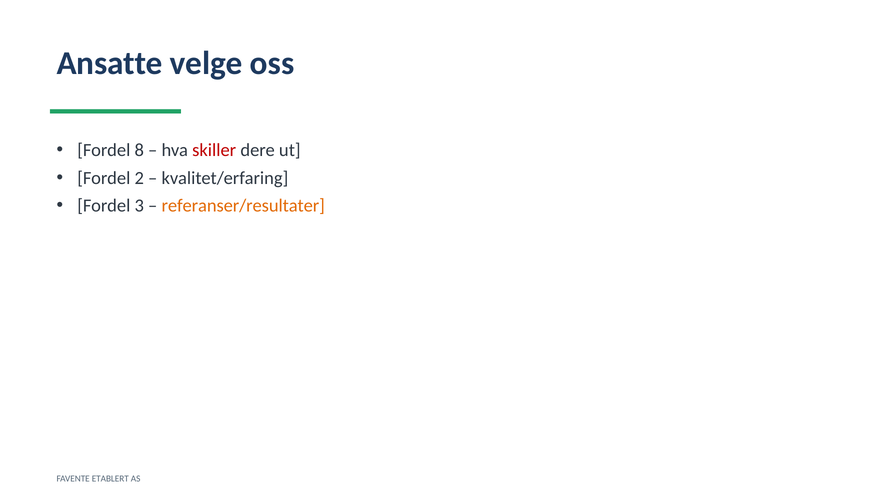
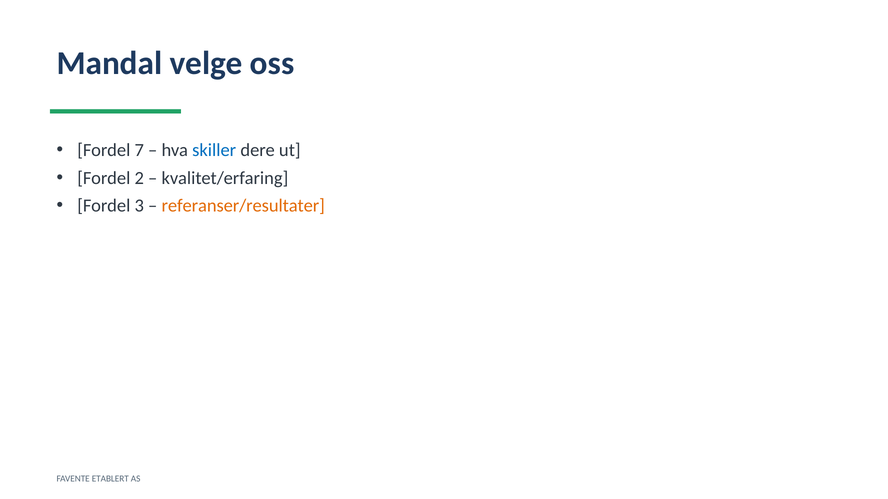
Ansatte: Ansatte -> Mandal (109, 63)
8: 8 -> 7 (139, 150)
skiller colour: red -> blue (214, 150)
